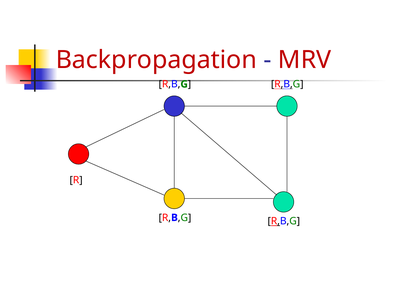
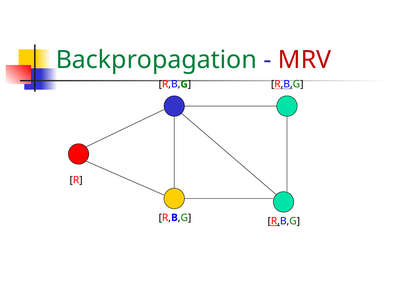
Backpropagation colour: red -> green (156, 60)
